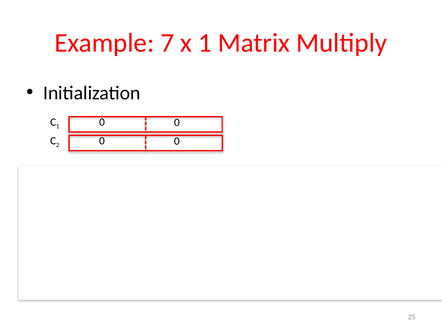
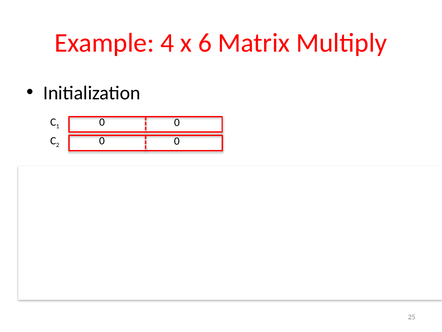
7: 7 -> 4 (167, 43)
x 1: 1 -> 6 (205, 43)
